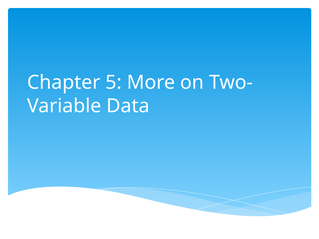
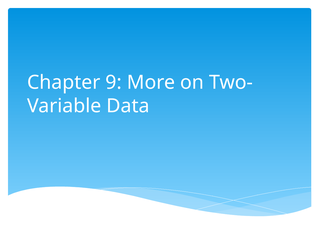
5: 5 -> 9 (114, 83)
